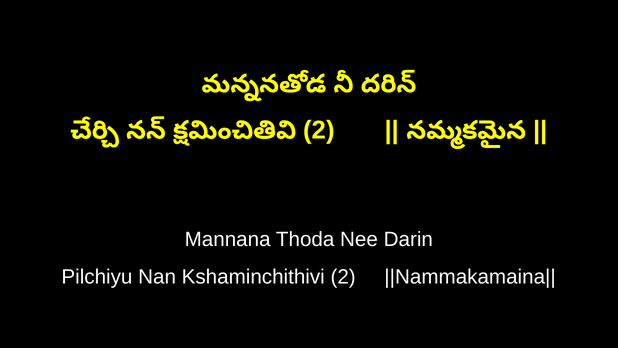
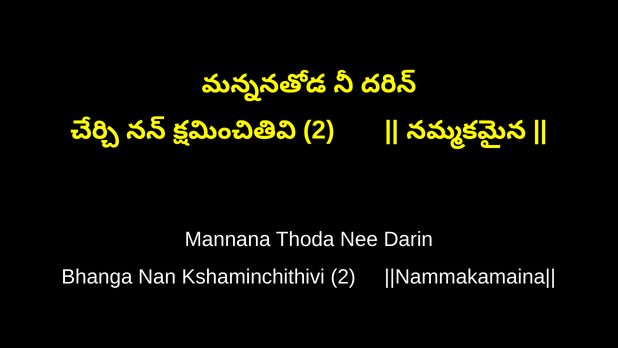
Pilchiyu: Pilchiyu -> Bhanga (97, 276)
